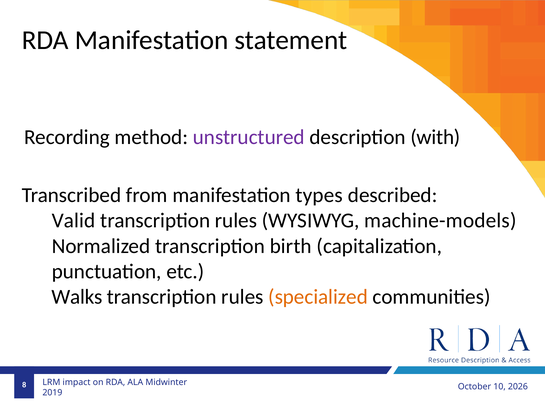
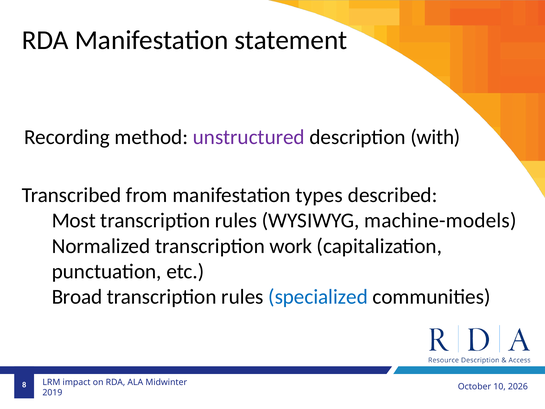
Valid: Valid -> Most (74, 220)
birth: birth -> work (291, 246)
Walks: Walks -> Broad (77, 297)
specialized colour: orange -> blue (318, 297)
